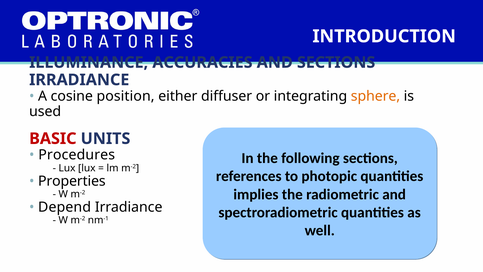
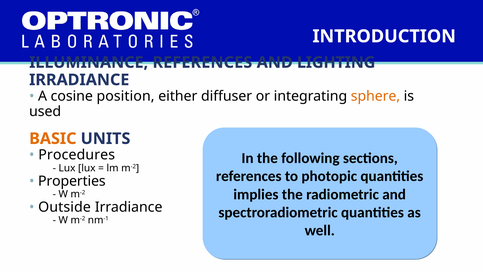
ILLUMINANCE ACCURACIES: ACCURACIES -> REFERENCES (202, 62)
AND SECTIONS: SECTIONS -> LIGHTING (336, 62)
BASIC colour: red -> orange (53, 138)
Depend: Depend -> Outside (65, 207)
